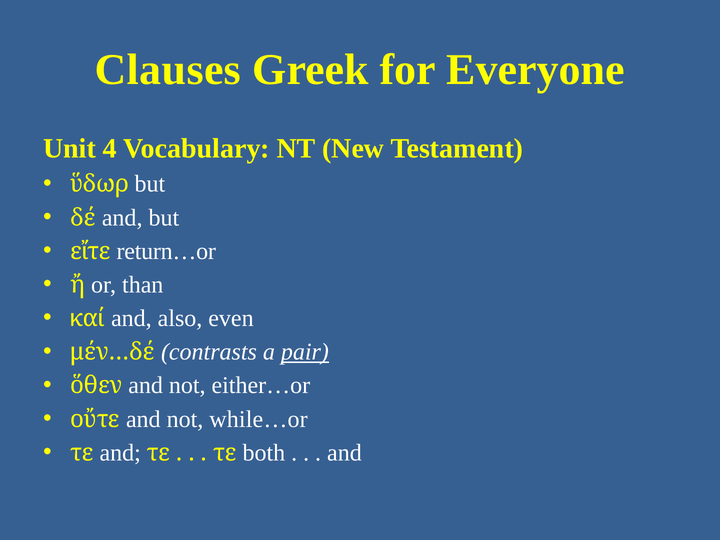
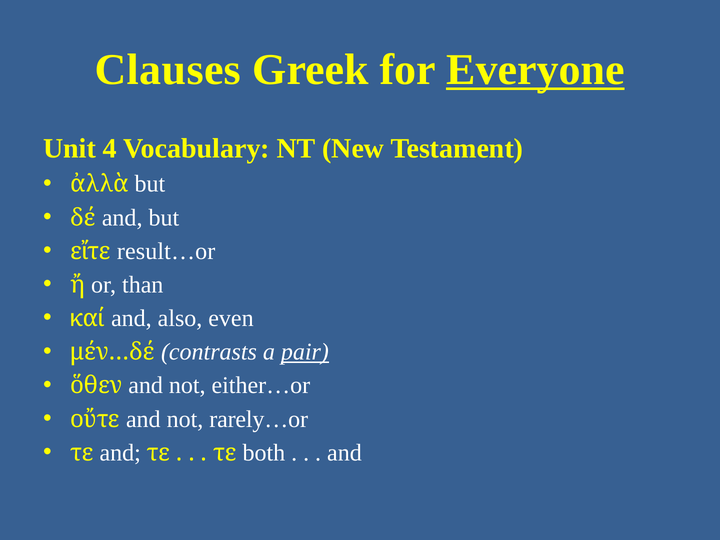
Everyone underline: none -> present (535, 70)
ὕδωρ: ὕδωρ -> ἀλλὰ (99, 184)
return…or: return…or -> result…or (166, 251)
while…or: while…or -> rarely…or (259, 419)
